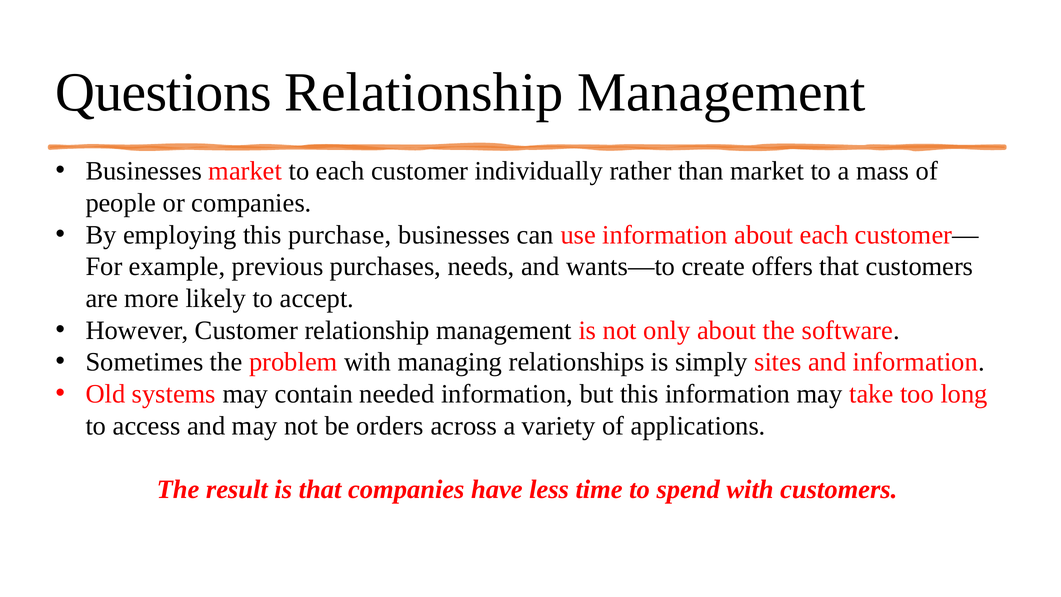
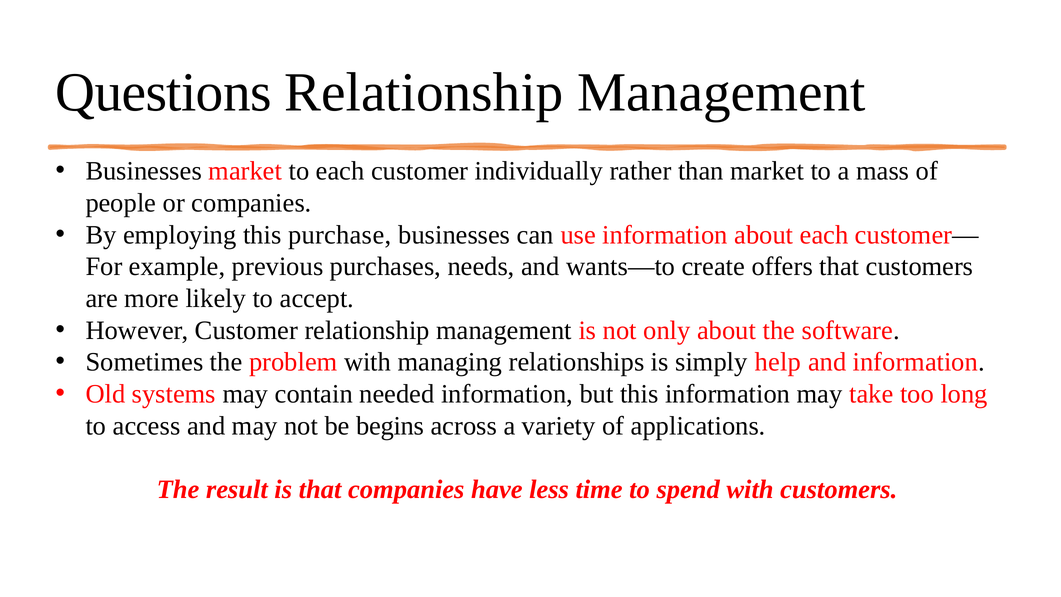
sites: sites -> help (778, 362)
orders: orders -> begins (390, 426)
